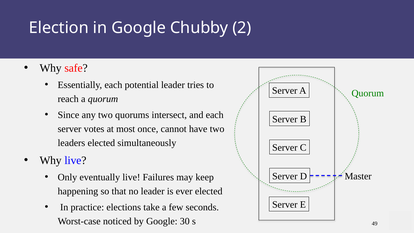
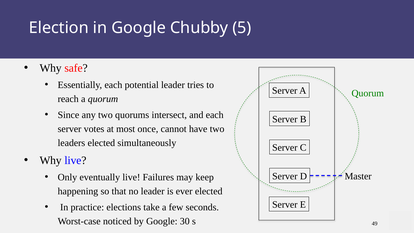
2: 2 -> 5 (242, 28)
